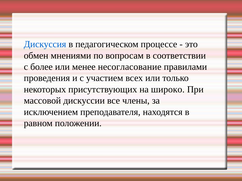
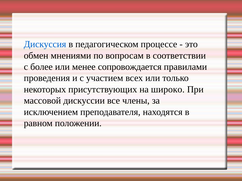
несогласование: несогласование -> сопровождается (130, 67)
